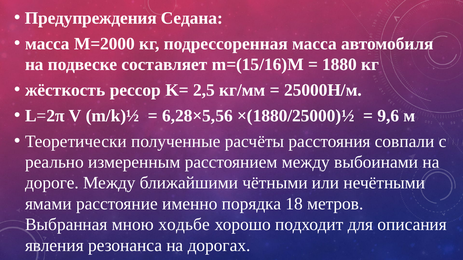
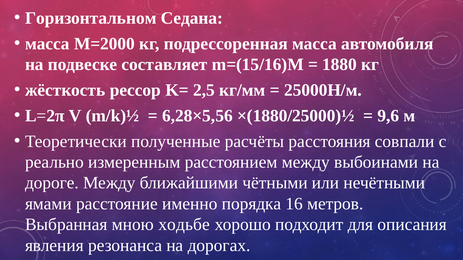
Предупреждения: Предупреждения -> Горизонтальном (91, 18)
18: 18 -> 16 (294, 204)
